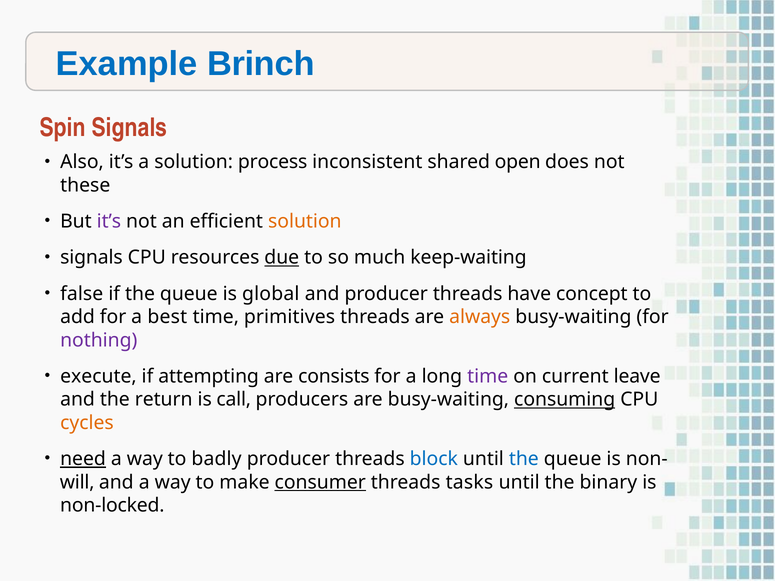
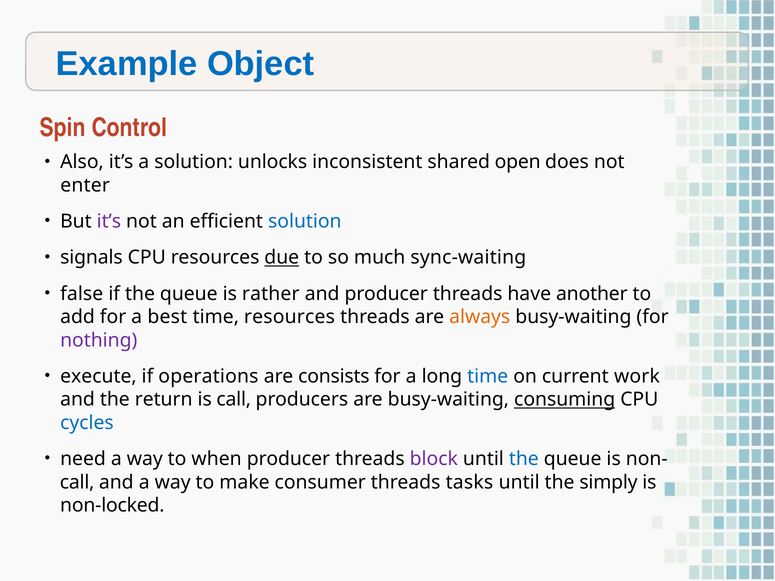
Brinch: Brinch -> Object (261, 64)
Spin Signals: Signals -> Control (129, 128)
process: process -> unlocks (273, 162)
these: these -> enter (85, 185)
solution colour: orange -> blue (305, 222)
keep-waiting: keep-waiting -> sync-waiting (468, 258)
global: global -> rather (271, 294)
concept: concept -> another (592, 294)
time primitives: primitives -> resources (289, 317)
attempting: attempting -> operations (208, 377)
time colour: purple -> blue (488, 377)
leave: leave -> work (637, 377)
cycles colour: orange -> blue (87, 423)
need underline: present -> none (83, 459)
badly: badly -> when (217, 459)
block colour: blue -> purple (434, 459)
will: will -> call (77, 482)
consumer underline: present -> none (320, 482)
binary: binary -> simply (608, 482)
